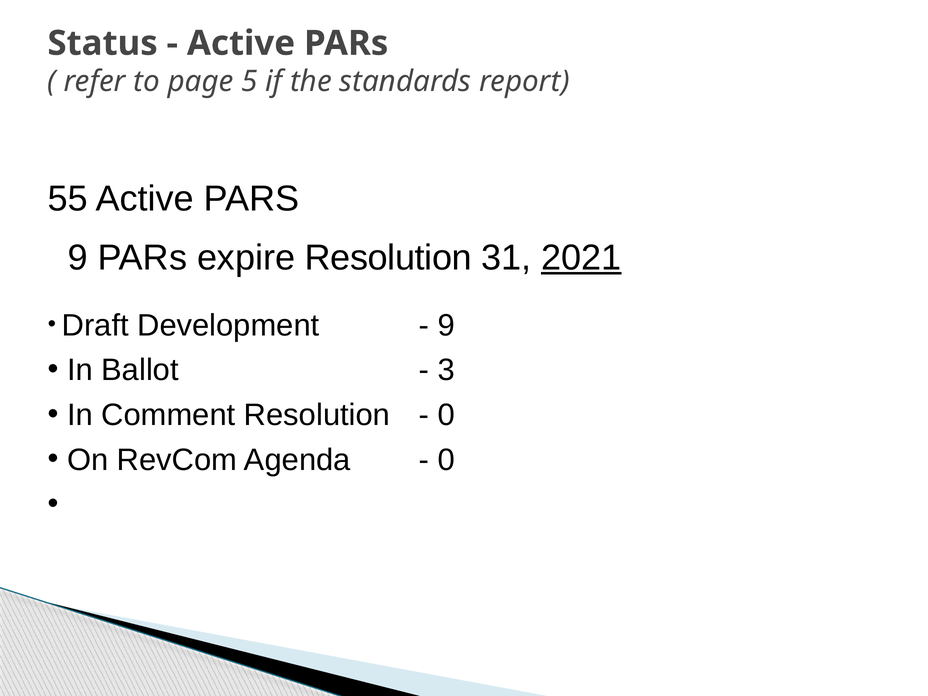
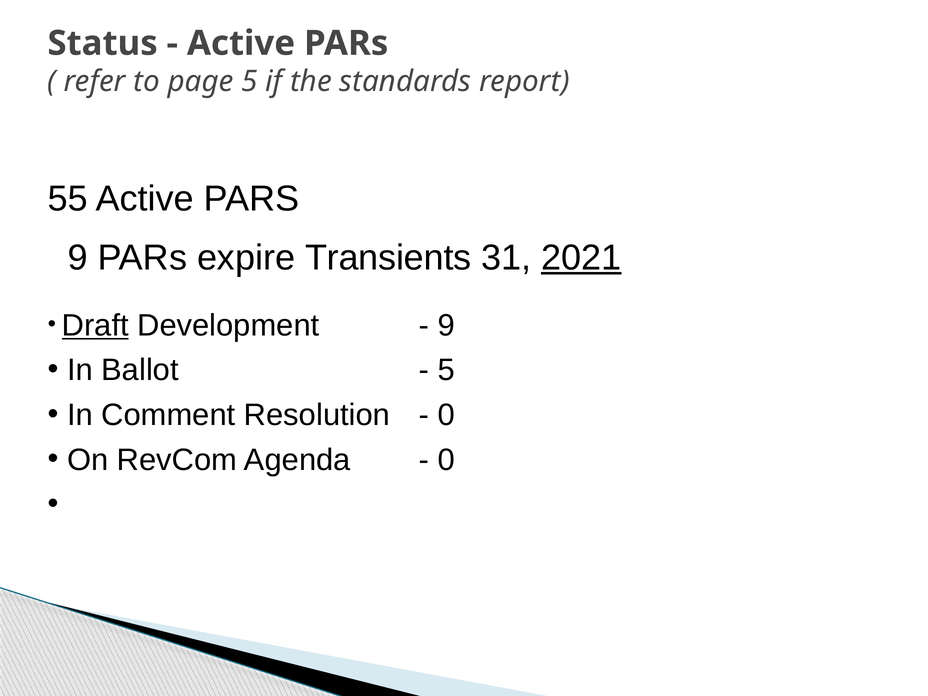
expire Resolution: Resolution -> Transients (388, 258)
Draft underline: none -> present (95, 325)
3: 3 -> 5 (446, 370)
